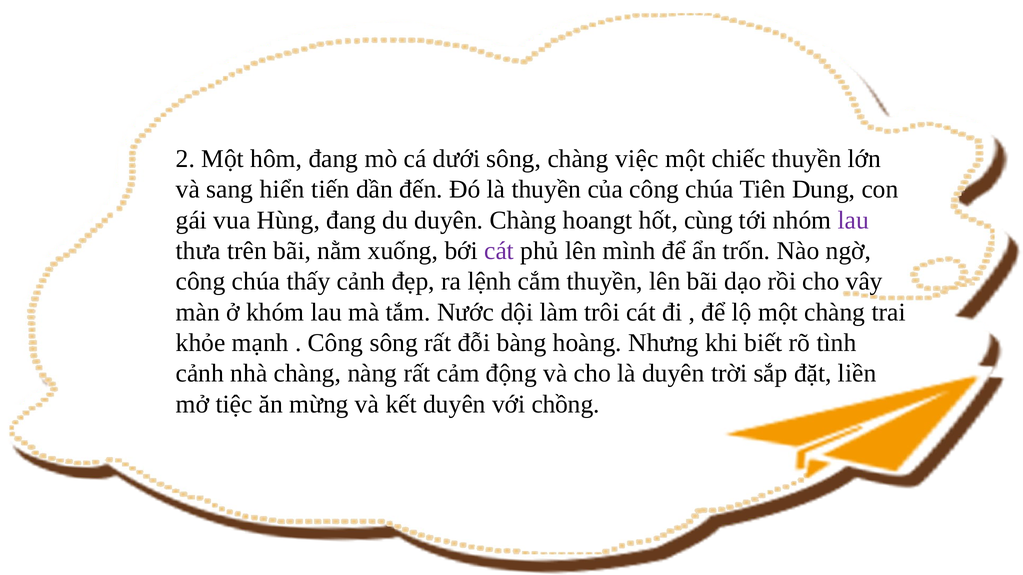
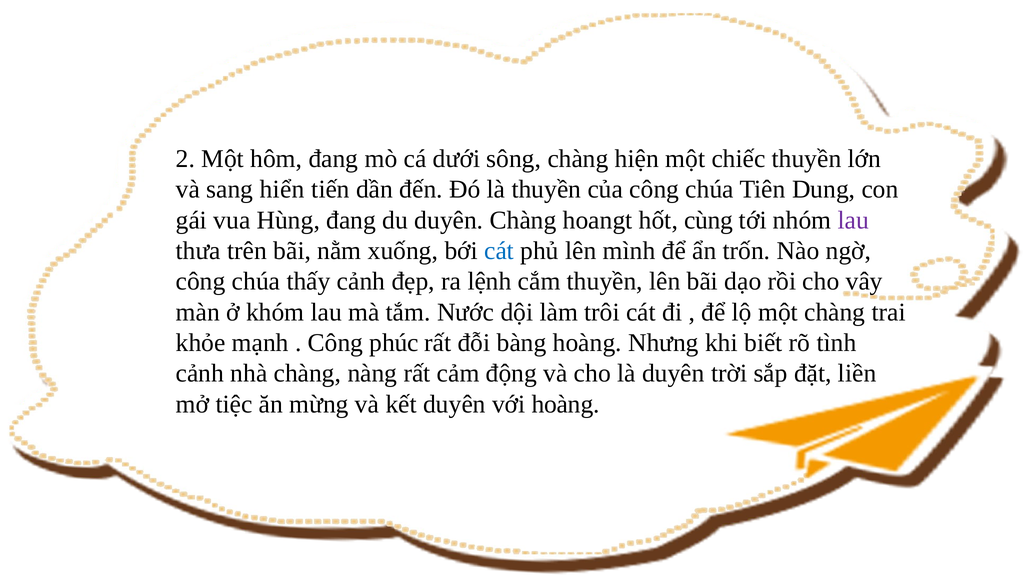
việc: việc -> hiện (637, 159)
cát colour: purple -> blue (499, 251)
Công sông: sông -> phúc (394, 343)
với chồng: chồng -> hoàng (566, 404)
